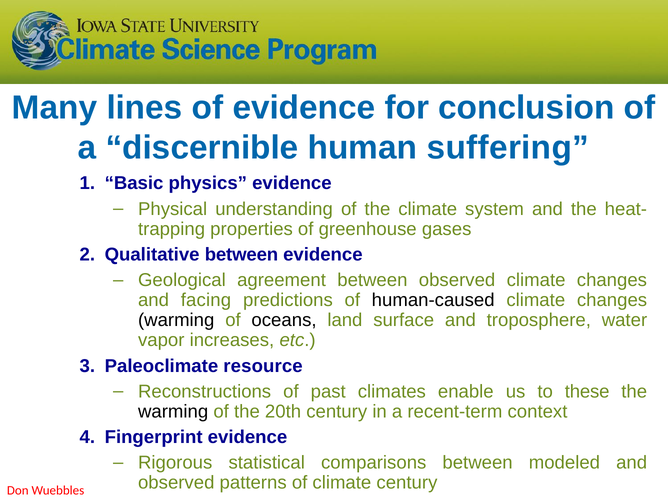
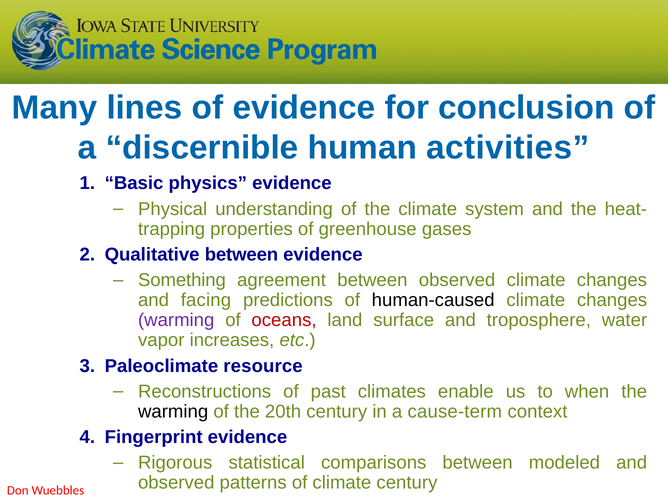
suffering: suffering -> activities (508, 148)
Geological: Geological -> Something (182, 280)
warming colour: black -> purple (176, 320)
oceans colour: black -> red (284, 320)
these: these -> when (587, 392)
recent-term: recent-term -> cause-term (455, 412)
